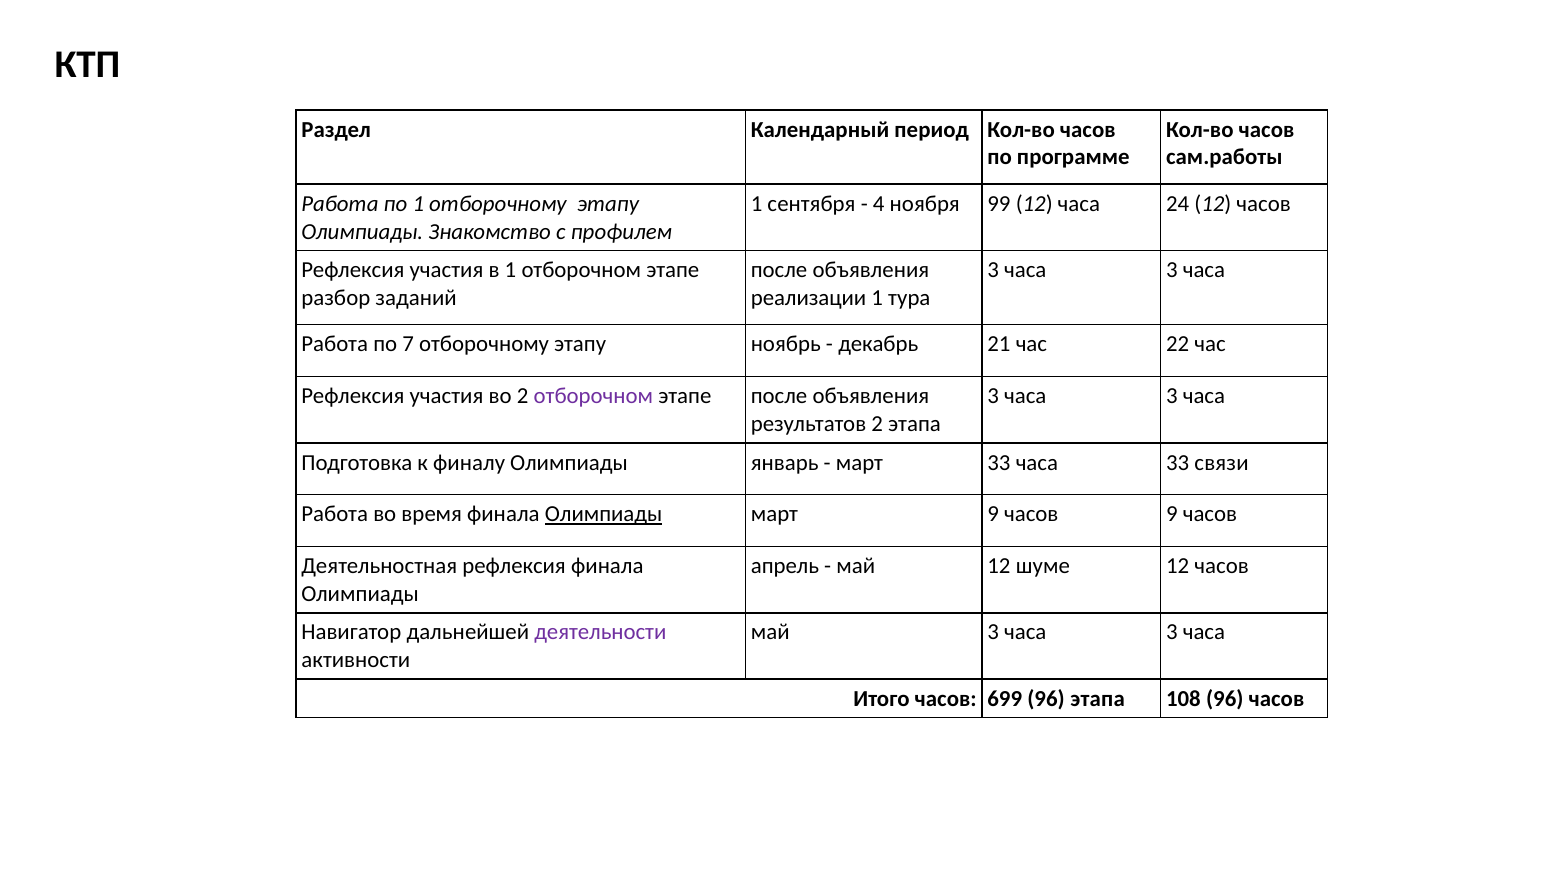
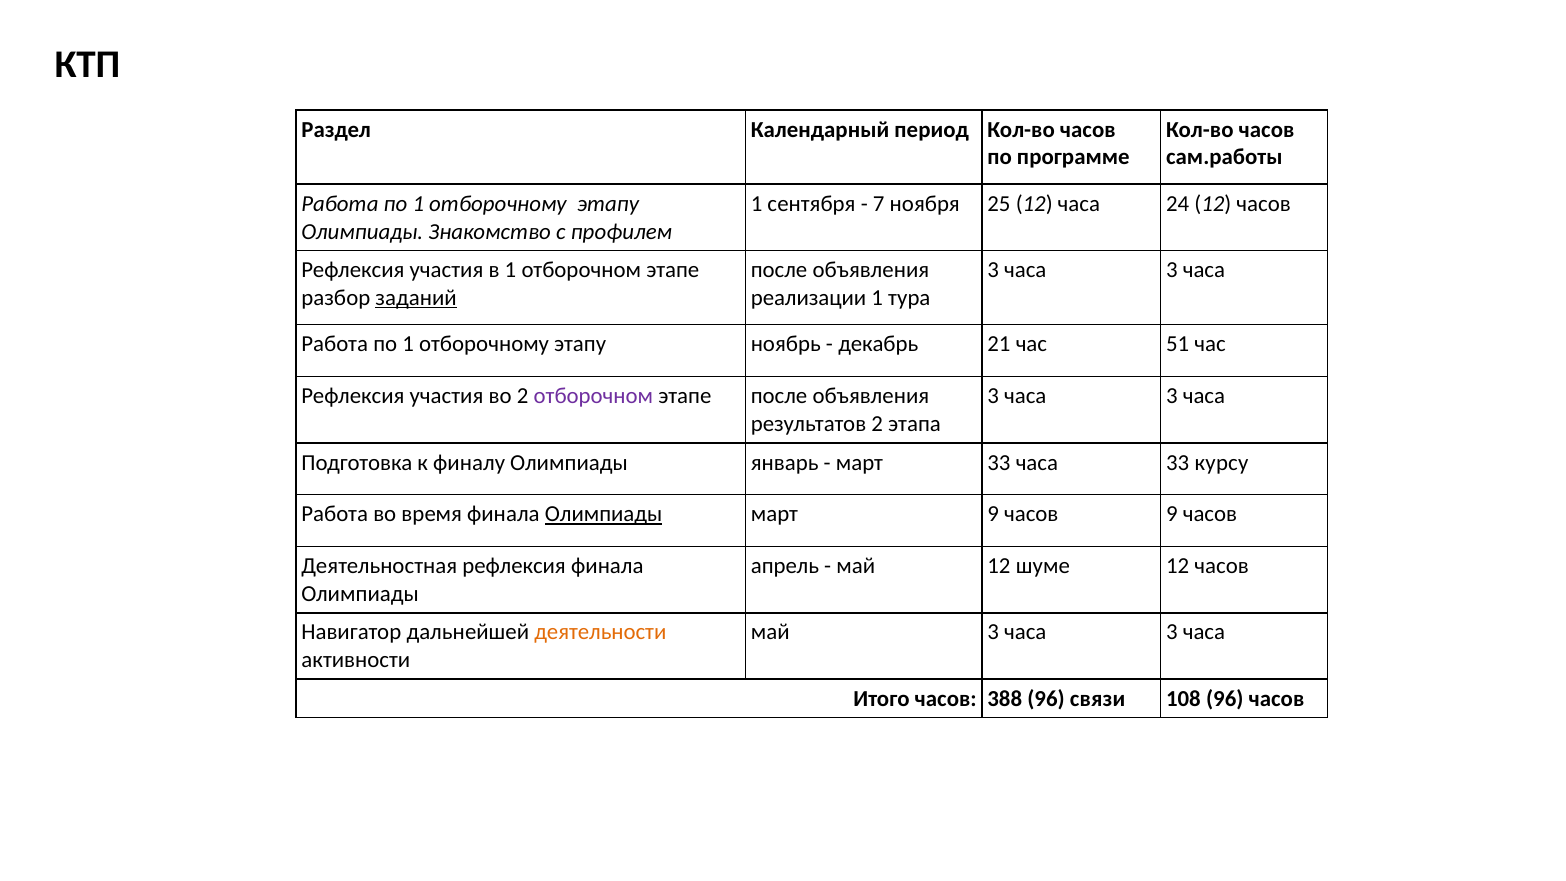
4: 4 -> 7 (879, 204)
99: 99 -> 25 (999, 204)
заданий underline: none -> present (416, 298)
7: 7 -> 1 (408, 344)
22: 22 -> 51 (1178, 344)
связи: связи -> курсу (1222, 462)
деятельности colour: purple -> orange (600, 632)
699: 699 -> 388 (1005, 698)
96 этапа: этапа -> связи (1098, 698)
